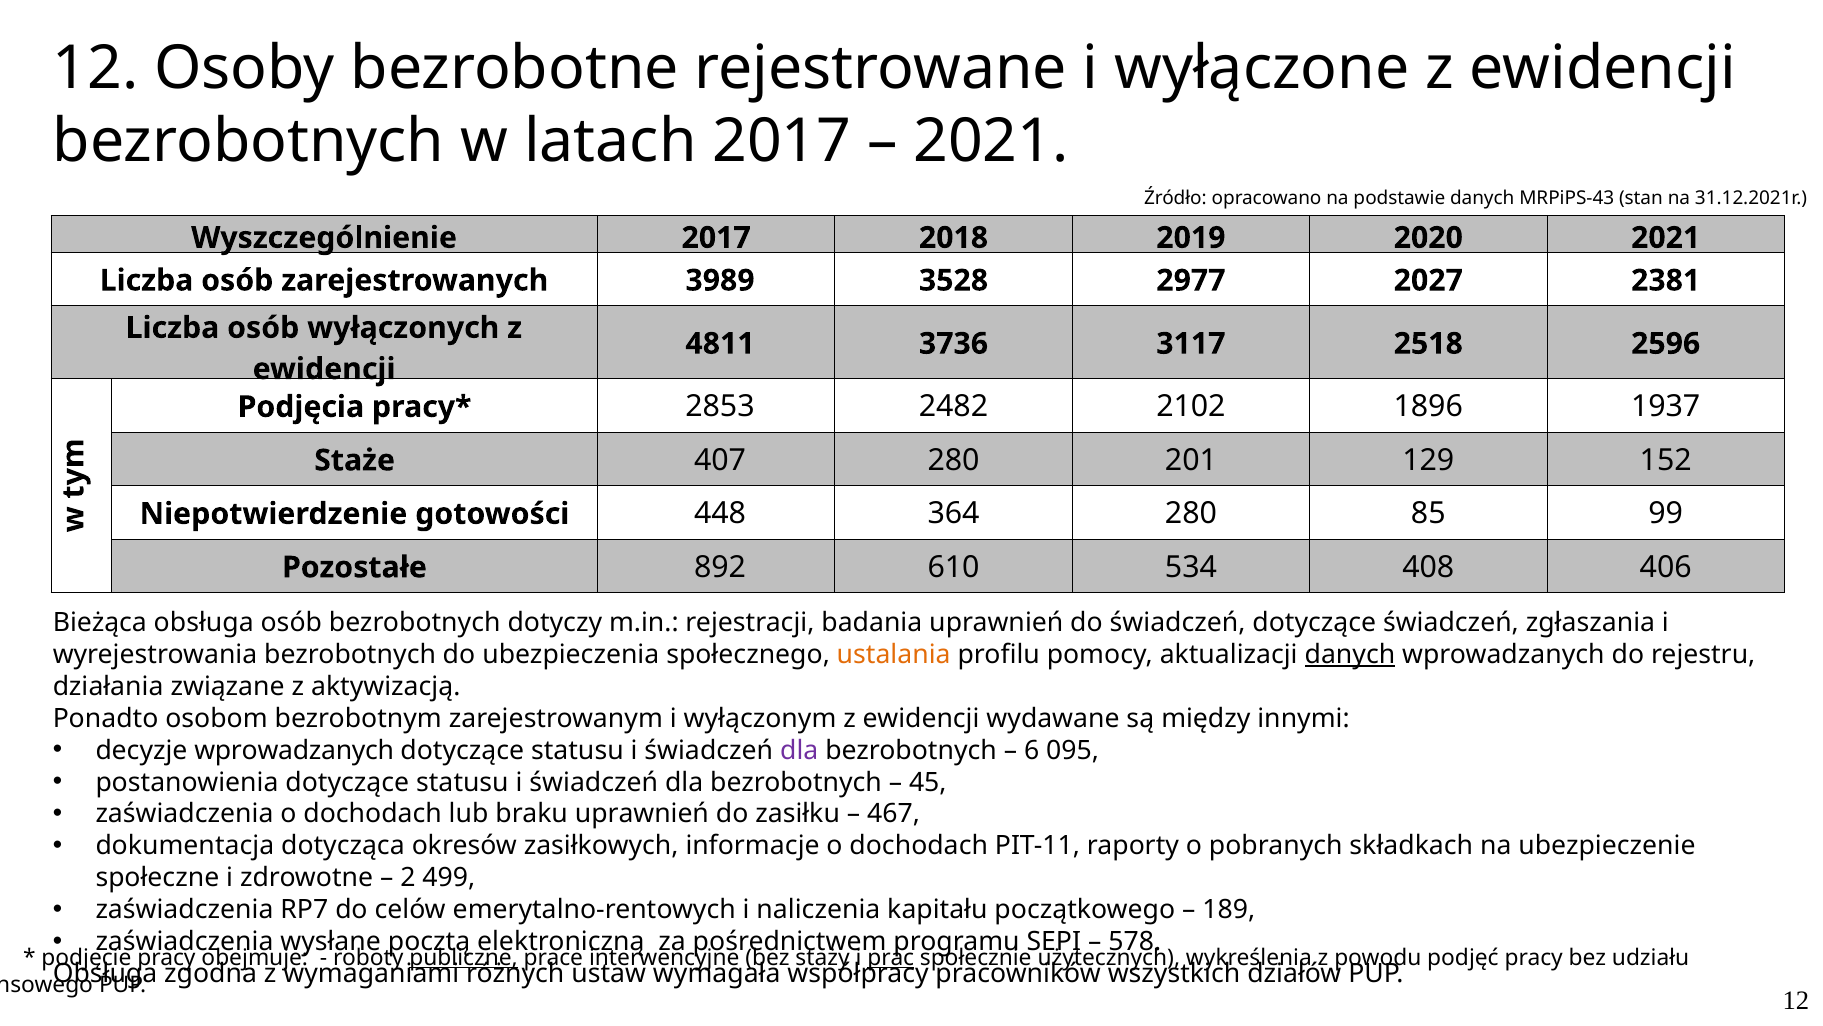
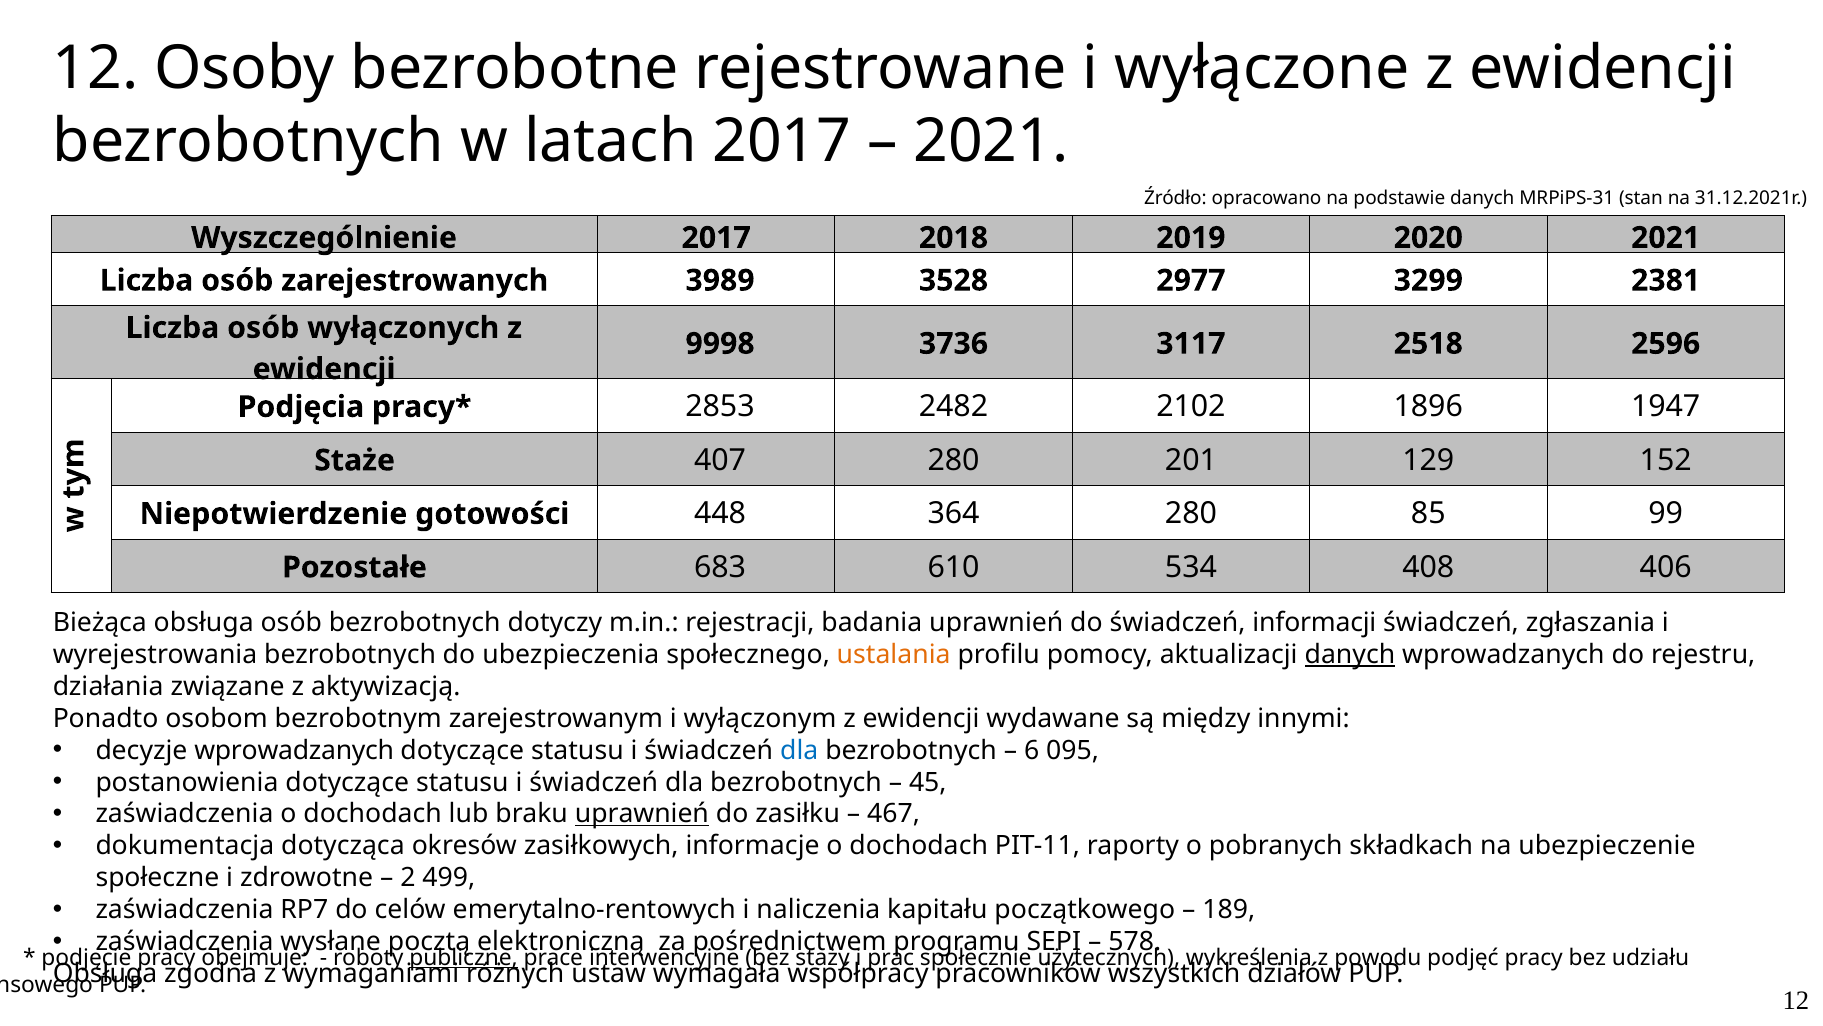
MRPiPS-43: MRPiPS-43 -> MRPiPS-31 (1567, 198)
2027: 2027 -> 3299 (1428, 280)
4811: 4811 -> 9998 (720, 344)
1937: 1937 -> 1947 (1666, 407)
892: 892 -> 683 (720, 567)
świadczeń dotyczące: dotyczące -> informacji (1314, 622)
dla colour: purple -> blue (799, 750)
uprawnień underline: none -> present (642, 814)
prac underline: present -> none (891, 957)
